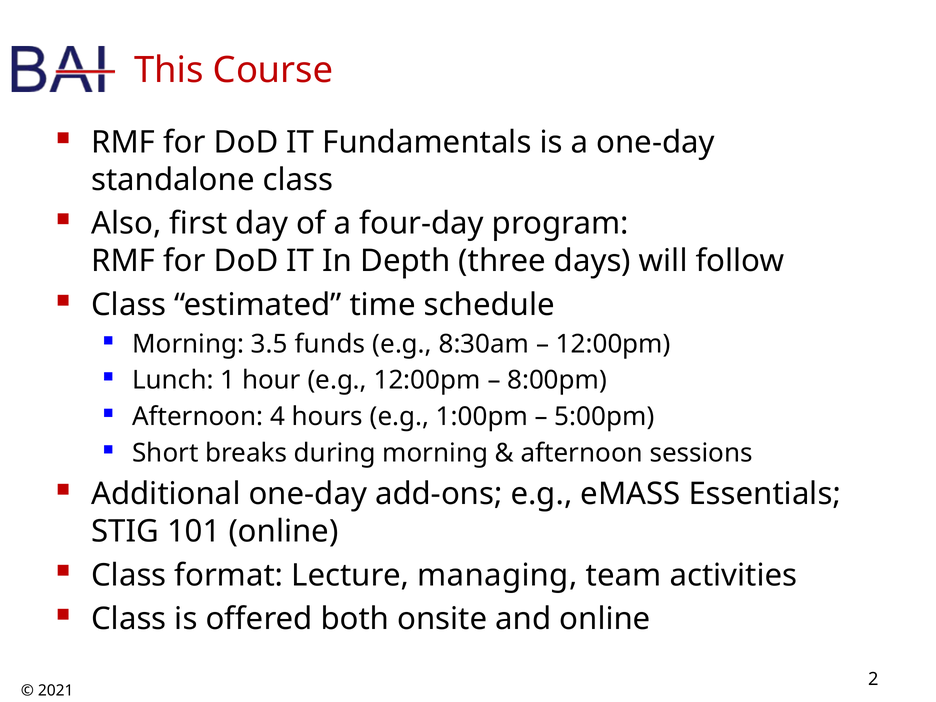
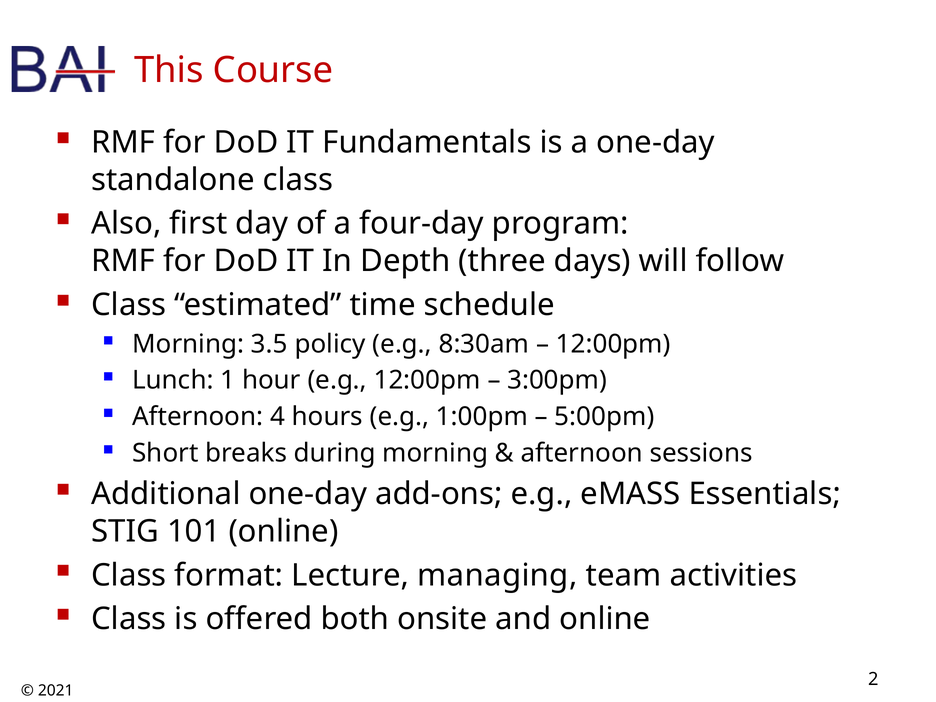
funds: funds -> policy (330, 344)
8:00pm: 8:00pm -> 3:00pm (557, 380)
